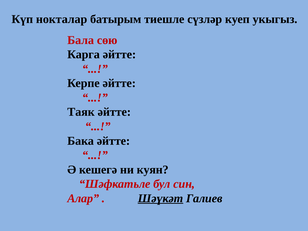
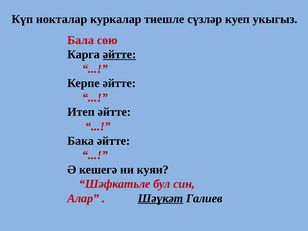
батырым: батырым -> куркалар (116, 19)
әйтте underline: none -> present (119, 55)
Таяк: Таяк -> Итеп (81, 112)
